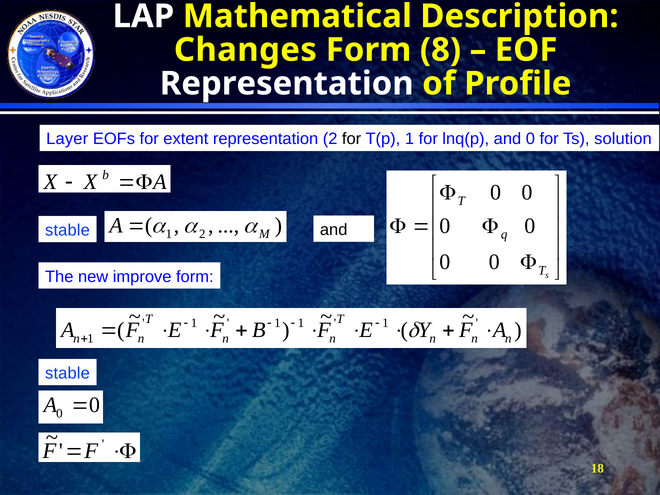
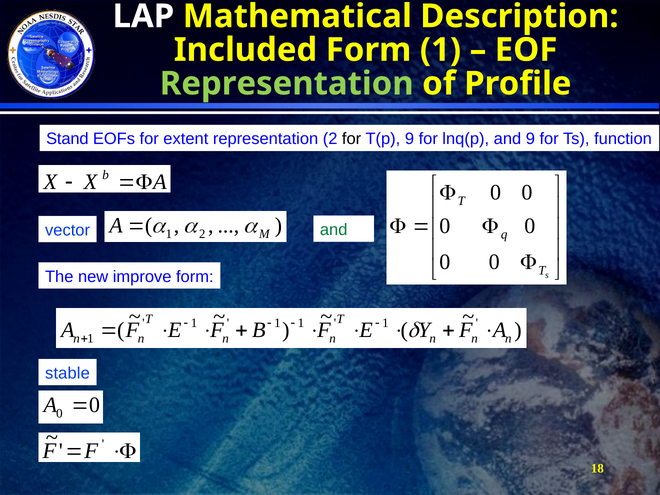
Changes: Changes -> Included (246, 50)
Form 8: 8 -> 1 (440, 50)
Representation colour: white -> light green (287, 84)
Layer: Layer -> Stand (67, 139)
T(p 1: 1 -> 9 (410, 139)
and 0: 0 -> 9 (530, 139)
solution: solution -> function (623, 139)
and colour: black -> green (334, 230)
stable: stable -> vector (68, 230)
